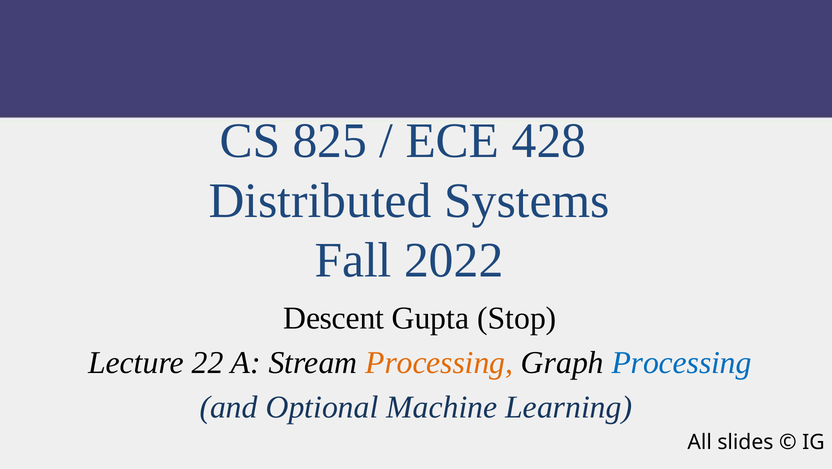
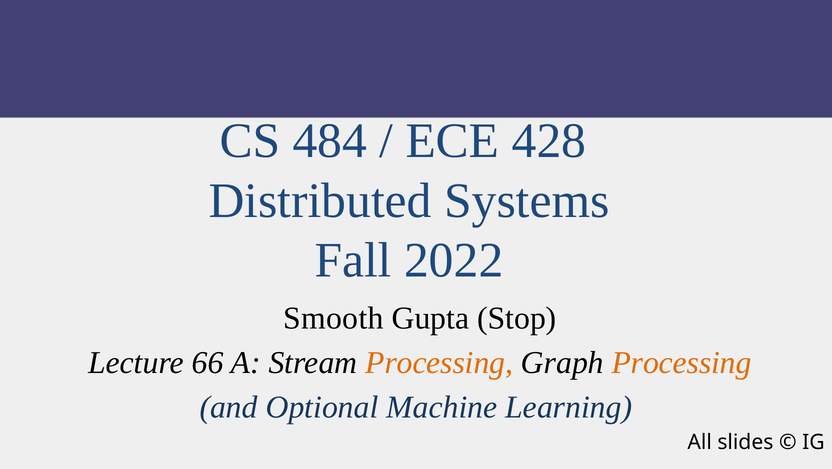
825: 825 -> 484 (330, 141)
Descent: Descent -> Smooth (333, 318)
22: 22 -> 66 (208, 363)
Processing colour: blue -> orange (682, 363)
